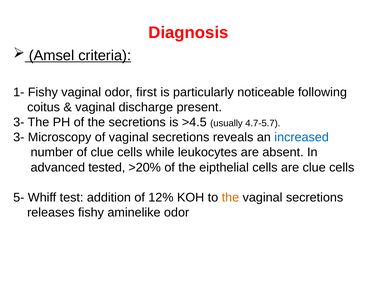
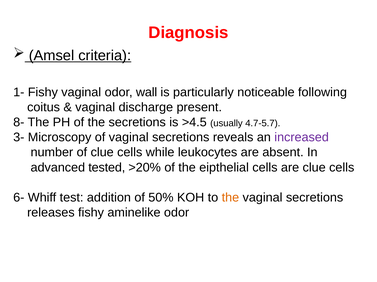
first: first -> wall (147, 92)
3-: 3- -> 8- (19, 123)
increased colour: blue -> purple (302, 138)
5-: 5- -> 6- (19, 198)
12%: 12% -> 50% (161, 198)
